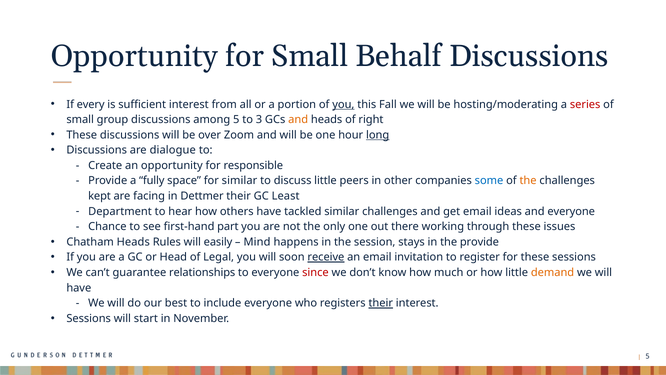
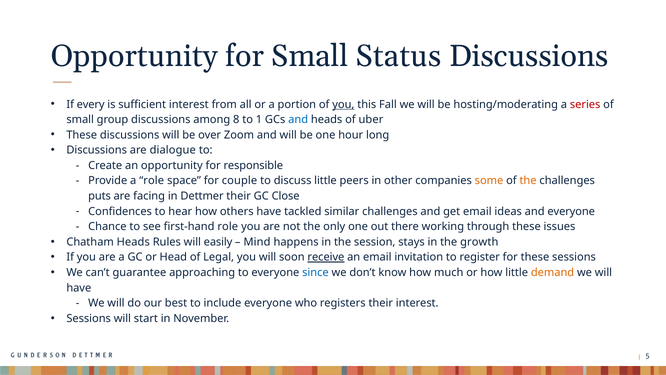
Behalf: Behalf -> Status (398, 56)
among 5: 5 -> 8 (236, 120)
3: 3 -> 1 (259, 120)
and colour: orange -> blue (298, 120)
right: right -> uber (371, 120)
long underline: present -> none (378, 135)
a fully: fully -> role (152, 181)
for similar: similar -> couple (239, 181)
some colour: blue -> orange (489, 181)
kept: kept -> puts (100, 196)
Least: Least -> Close (286, 196)
Department: Department -> Confidences (120, 211)
first-hand part: part -> role (228, 226)
the provide: provide -> growth (479, 242)
relationships: relationships -> approaching (202, 272)
since colour: red -> blue (315, 272)
their underline: present -> none (381, 303)
